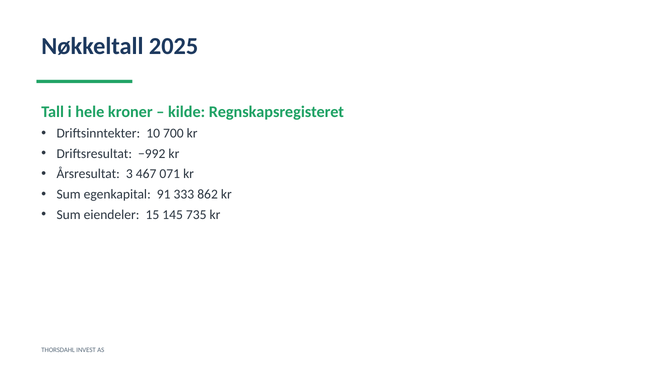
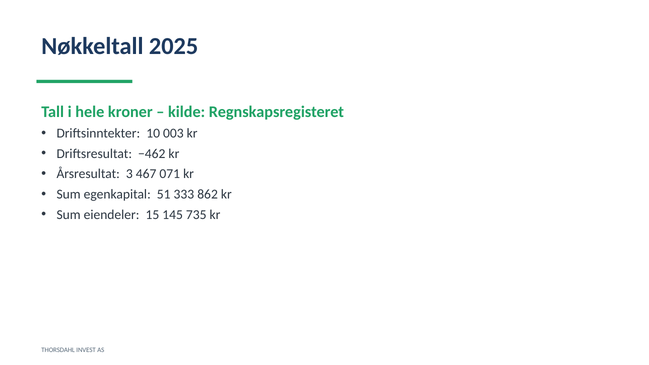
700: 700 -> 003 (173, 133)
−992: −992 -> −462 (152, 154)
91: 91 -> 51 (164, 194)
